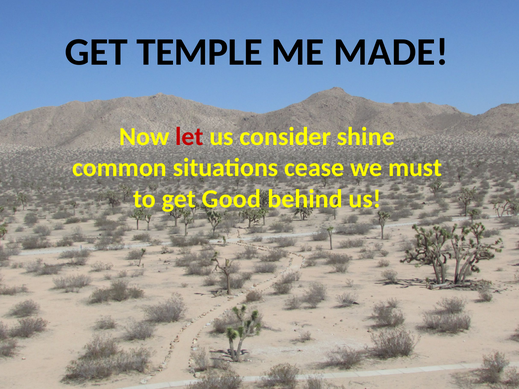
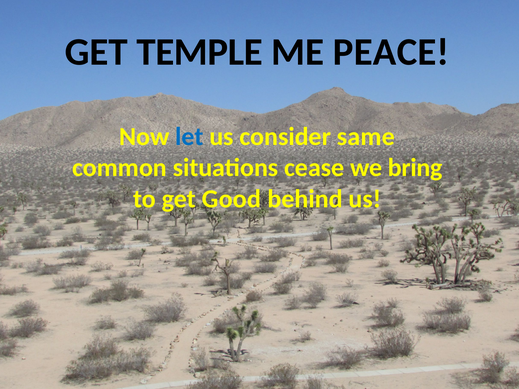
MADE: MADE -> PEACE (391, 52)
let colour: red -> blue (189, 137)
shine: shine -> same (366, 137)
must: must -> bring (415, 168)
